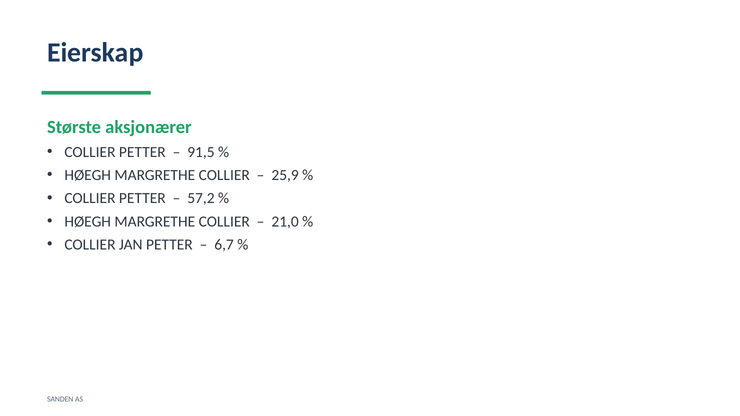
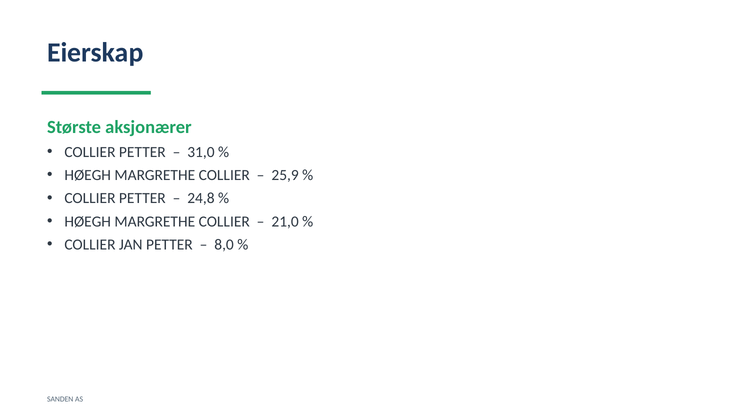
91,5: 91,5 -> 31,0 (201, 152)
57,2: 57,2 -> 24,8 (201, 198)
6,7: 6,7 -> 8,0 (224, 245)
